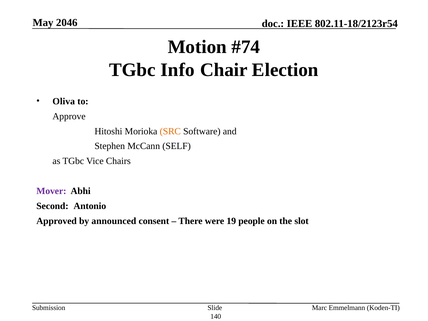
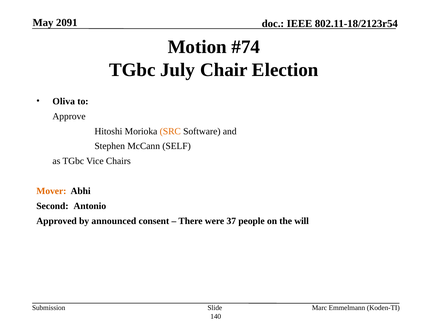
2046: 2046 -> 2091 (67, 23)
Info: Info -> July (178, 70)
Mover colour: purple -> orange (51, 191)
19: 19 -> 37 (231, 221)
slot: slot -> will (302, 221)
